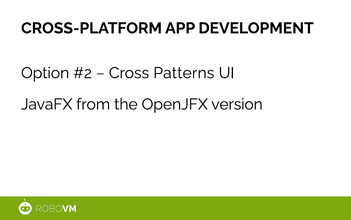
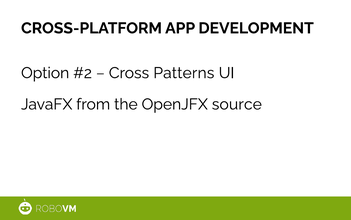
version: version -> source (237, 104)
